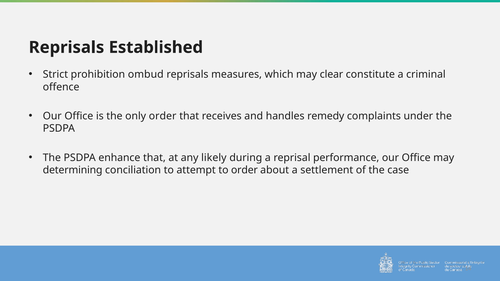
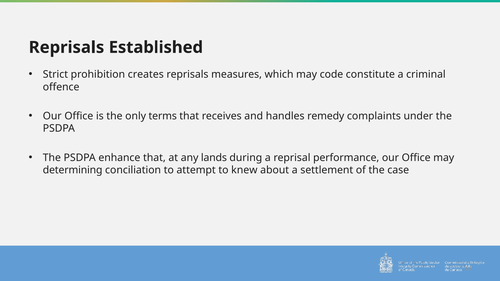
ombud: ombud -> creates (146, 74)
clear: clear -> code (331, 74)
only order: order -> terms (163, 116)
likely: likely -> lands (214, 158)
to order: order -> knew (244, 170)
